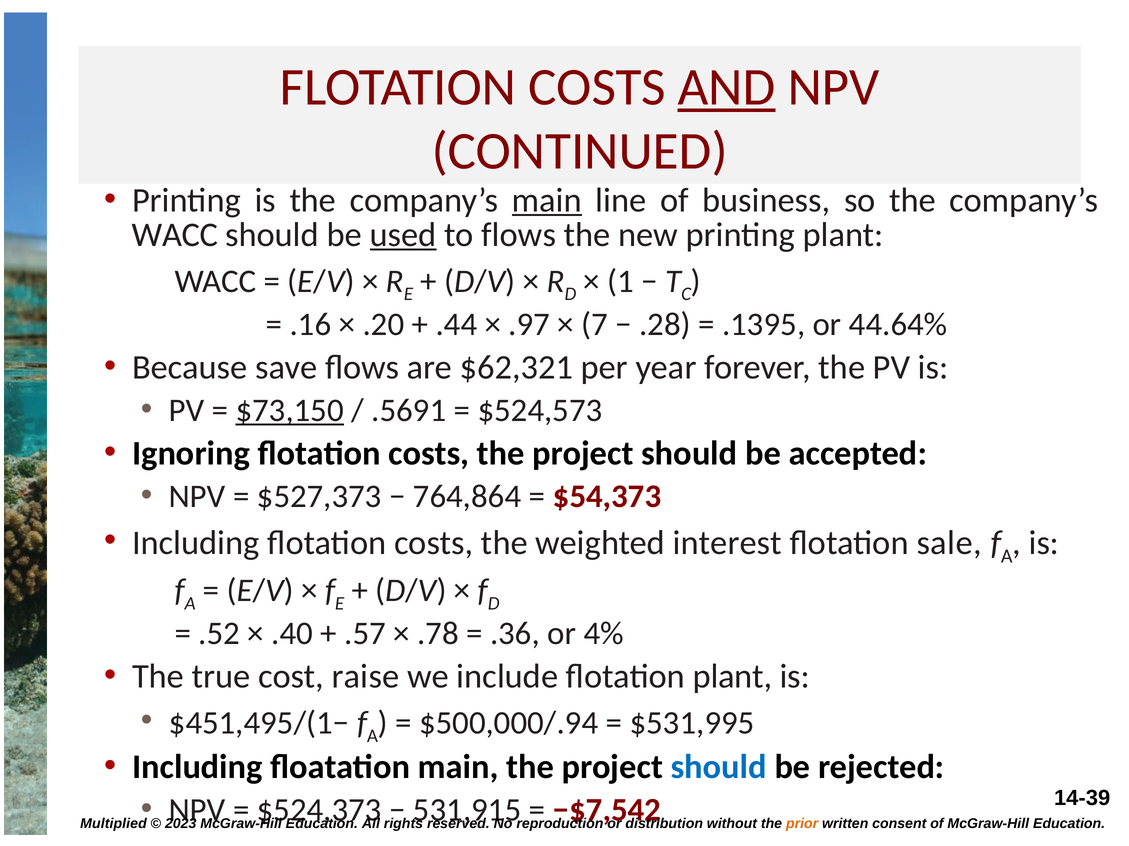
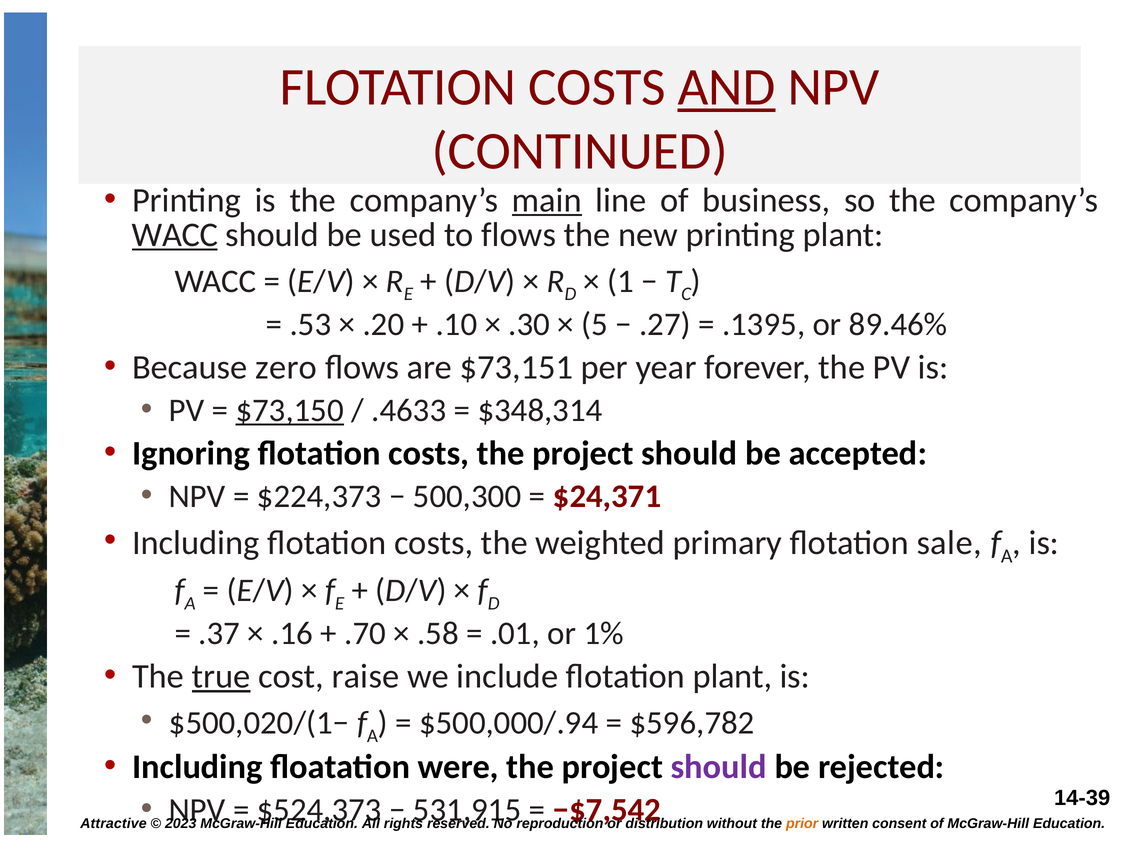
WACC underline: none -> present (175, 235)
used underline: present -> none (403, 235)
.16: .16 -> .53 (310, 325)
.44: .44 -> .10 (456, 325)
.97: .97 -> .30 (529, 325)
7: 7 -> 5 (595, 325)
.28: .28 -> .27 (665, 325)
44.64%: 44.64% -> 89.46% (898, 325)
save: save -> zero (286, 368)
$62,321: $62,321 -> $73,151 (516, 368)
.5691: .5691 -> .4633 (409, 411)
$524,573: $524,573 -> $348,314 (540, 411)
$527,373: $527,373 -> $224,373 (319, 497)
764,864: 764,864 -> 500,300 (467, 497)
$54,373: $54,373 -> $24,371 (607, 497)
interest: interest -> primary (727, 543)
.52: .52 -> .37 (219, 634)
.40: .40 -> .16 (292, 634)
.57: .57 -> .70 (365, 634)
.78: .78 -> .58 (438, 634)
.36: .36 -> .01 (515, 634)
4%: 4% -> 1% (604, 634)
true underline: none -> present (221, 677)
$451,495/(1−: $451,495/(1− -> $500,020/(1− (259, 724)
$531,995: $531,995 -> $596,782 (692, 724)
floatation main: main -> were (458, 768)
should colour: blue -> purple (719, 768)
Multiplied: Multiplied -> Attractive (113, 824)
